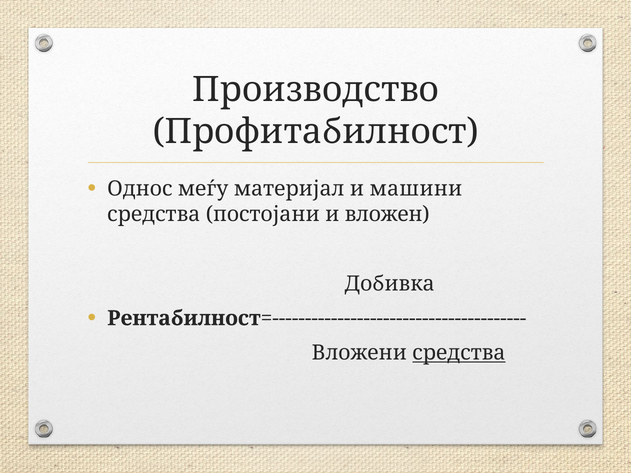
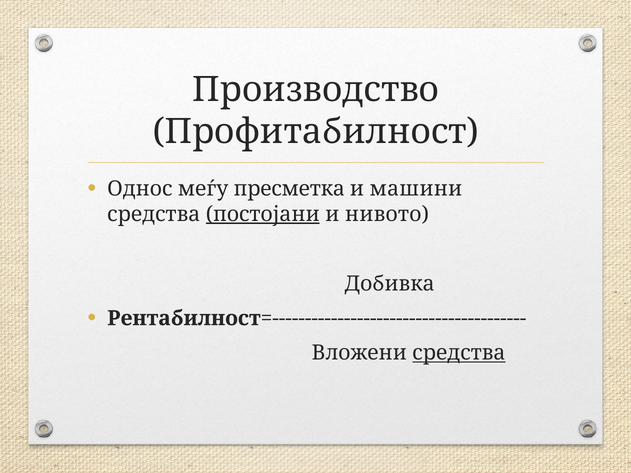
материјал: материјал -> пресметка (289, 189)
постојани underline: none -> present (263, 214)
вложен: вложен -> нивото (387, 214)
